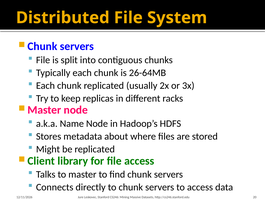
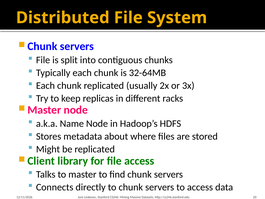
26-64MB: 26-64MB -> 32-64MB (147, 73)
